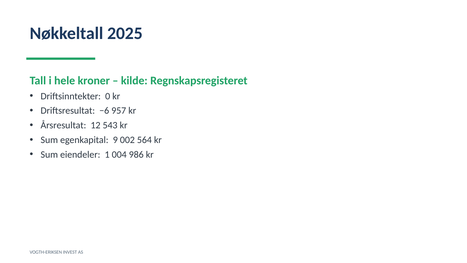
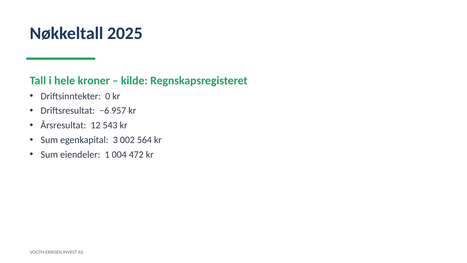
9: 9 -> 3 (115, 140)
986: 986 -> 472 (136, 154)
